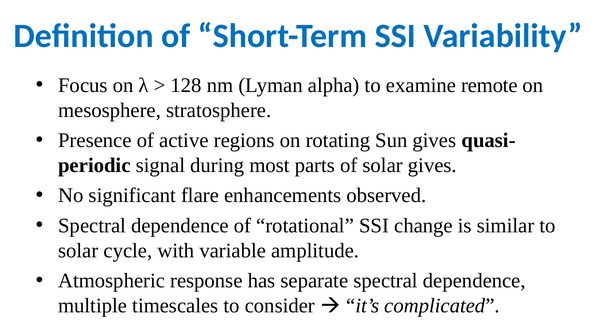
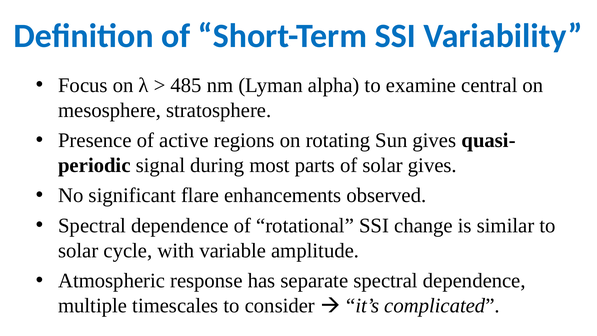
128: 128 -> 485 (186, 85)
remote: remote -> central (489, 85)
